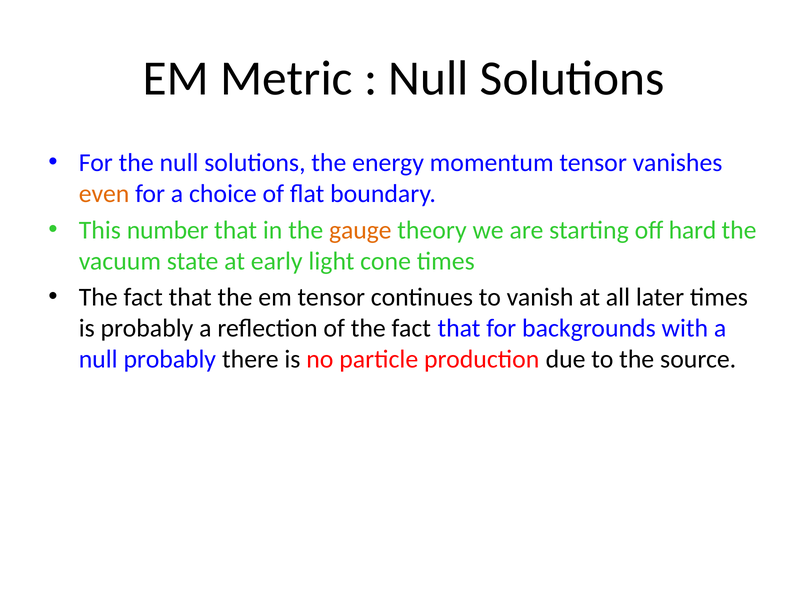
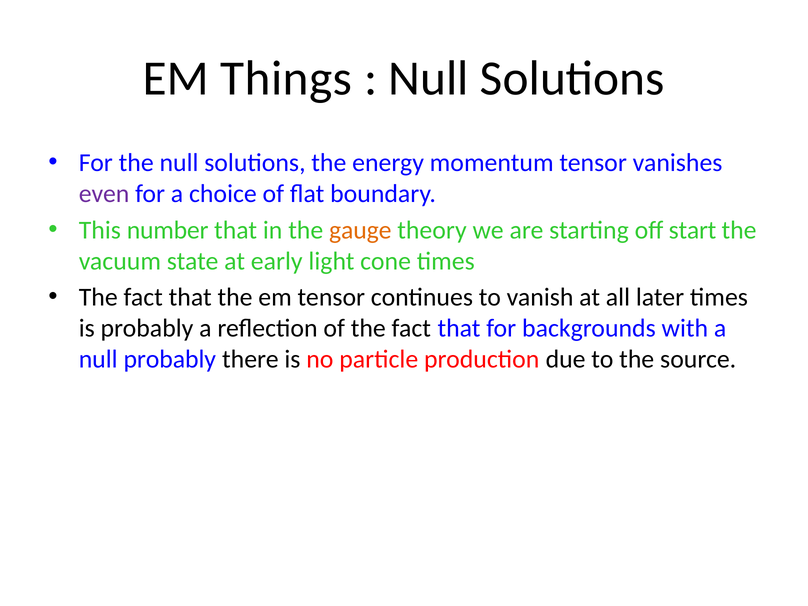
Metric: Metric -> Things (286, 78)
even colour: orange -> purple (104, 194)
hard: hard -> start (693, 230)
